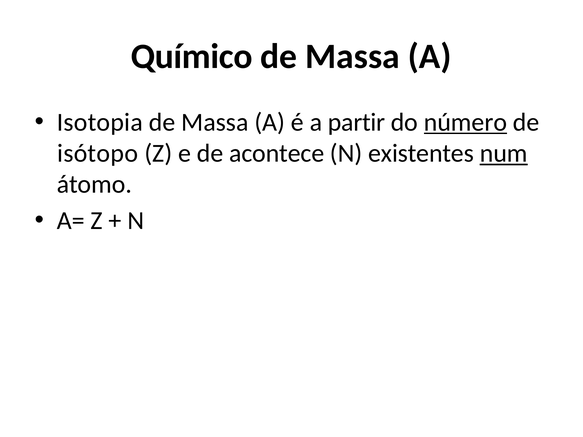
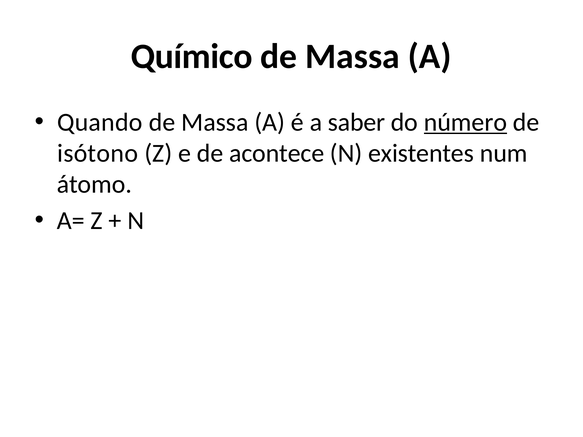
Isotopia: Isotopia -> Quando (100, 122)
partir: partir -> saber (357, 122)
isótopo: isótopo -> isótono (98, 153)
num underline: present -> none (504, 153)
